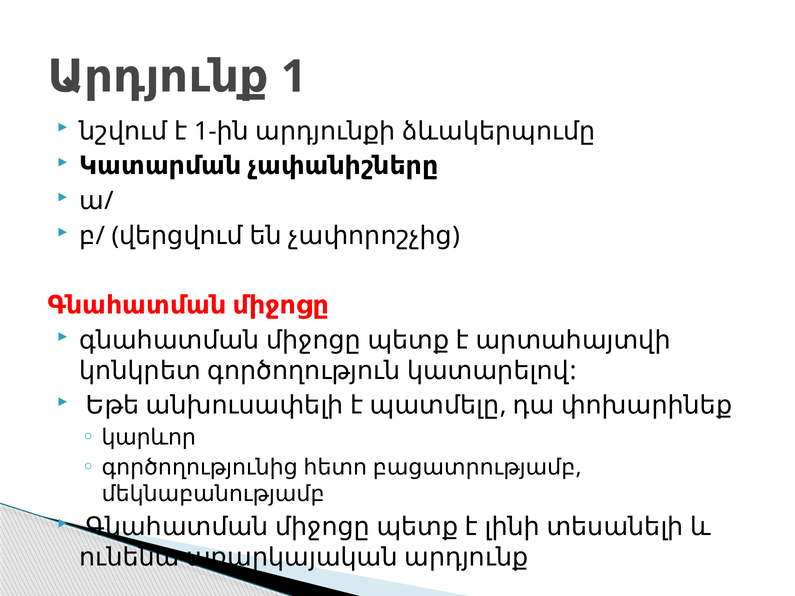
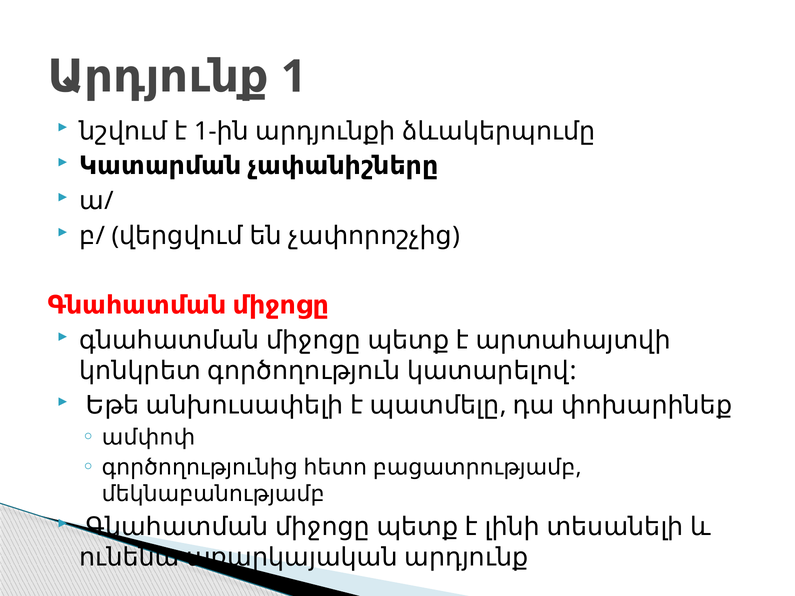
կարևոր: կարևոր -> ամփոփ (148, 438)
